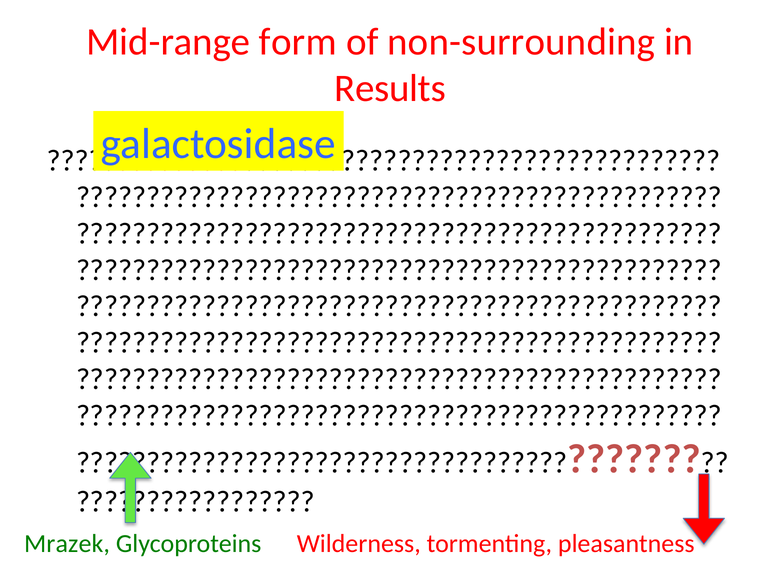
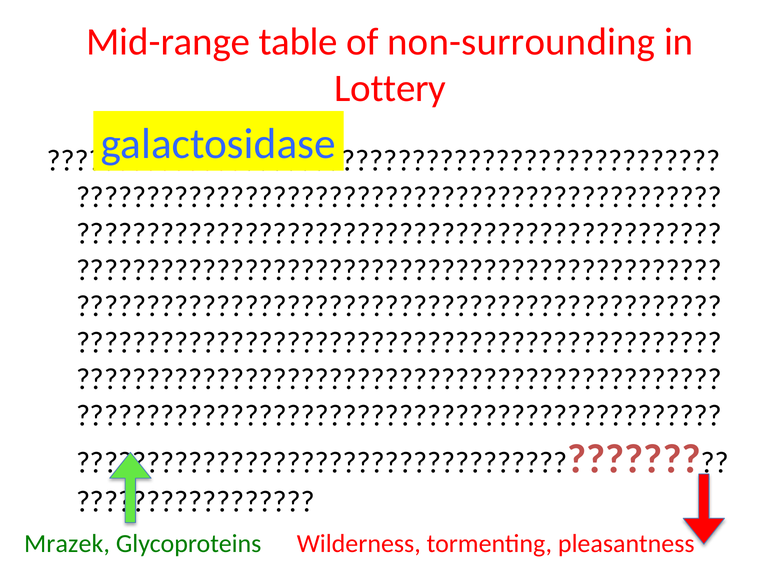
form: form -> table (298, 42)
Results: Results -> Lottery (390, 88)
